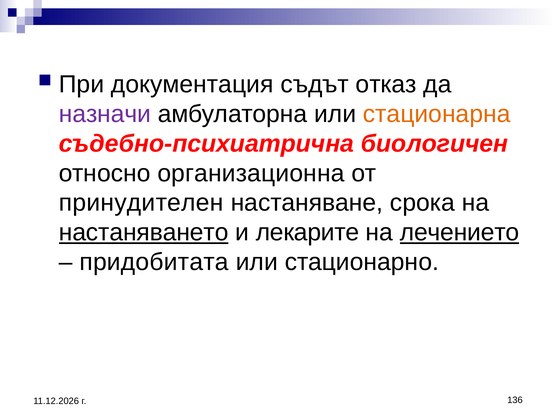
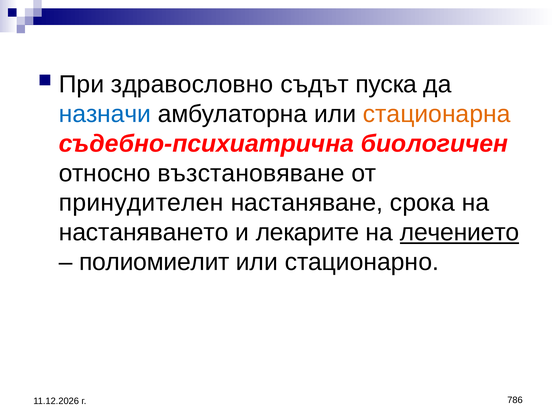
документация: документация -> здравословно (192, 84)
отказ: отказ -> пуска (386, 84)
назначи colour: purple -> blue (105, 114)
организационна: организационна -> възстановяване (251, 173)
настаняването underline: present -> none (144, 233)
придобитата: придобитата -> полиомиелит (154, 262)
136: 136 -> 786 (515, 400)
